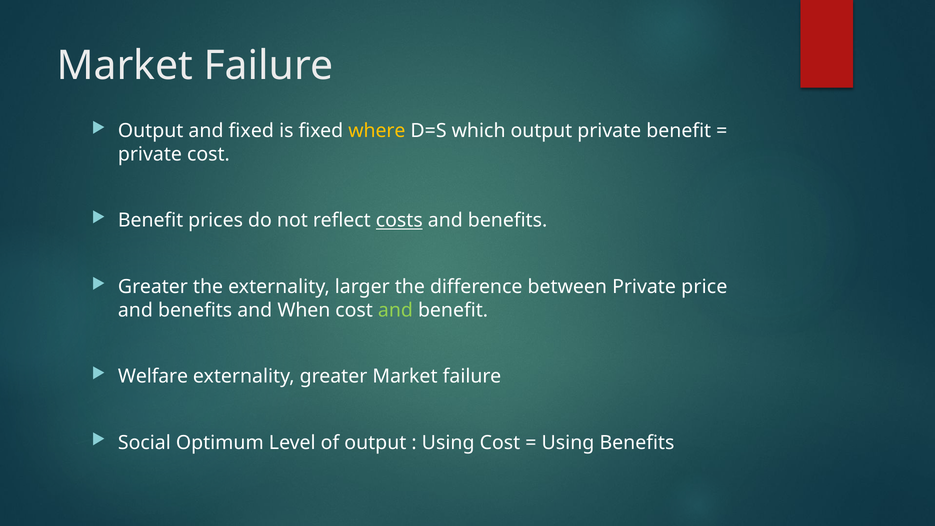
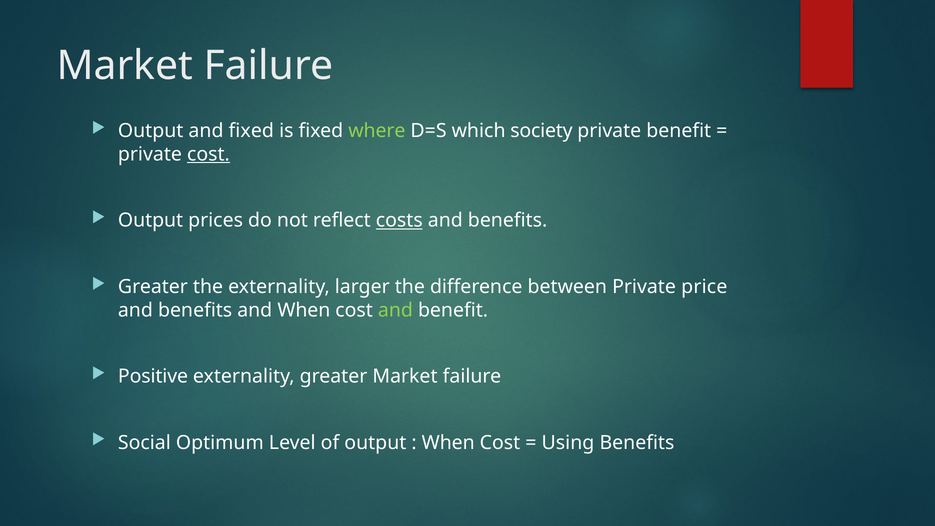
where colour: yellow -> light green (377, 131)
which output: output -> society (541, 131)
cost underline: none -> present (208, 154)
Benefit: Benefit -> Output (151, 220)
Welfare: Welfare -> Positive (153, 376)
Using: Using -> When (448, 443)
